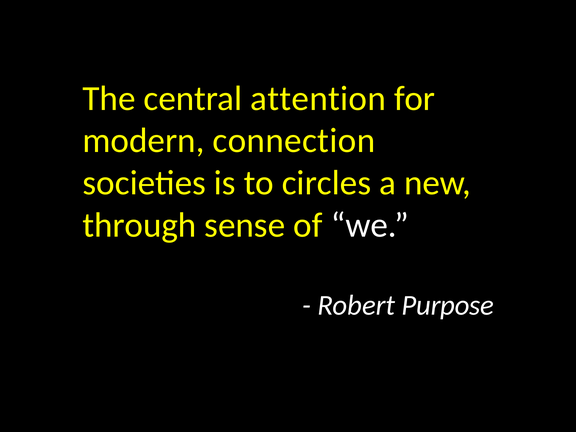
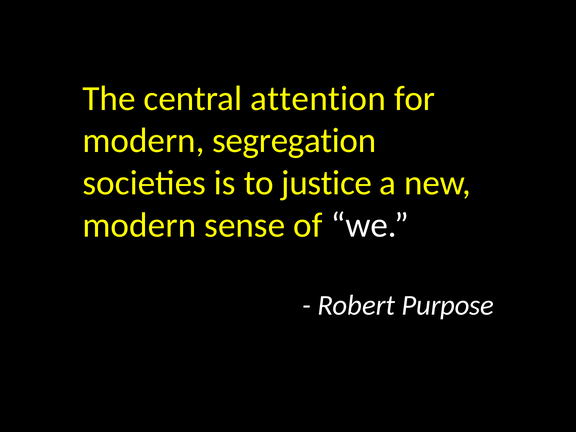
connection: connection -> segregation (294, 141)
circles: circles -> justice (327, 183)
through: through -> modern (139, 225)
